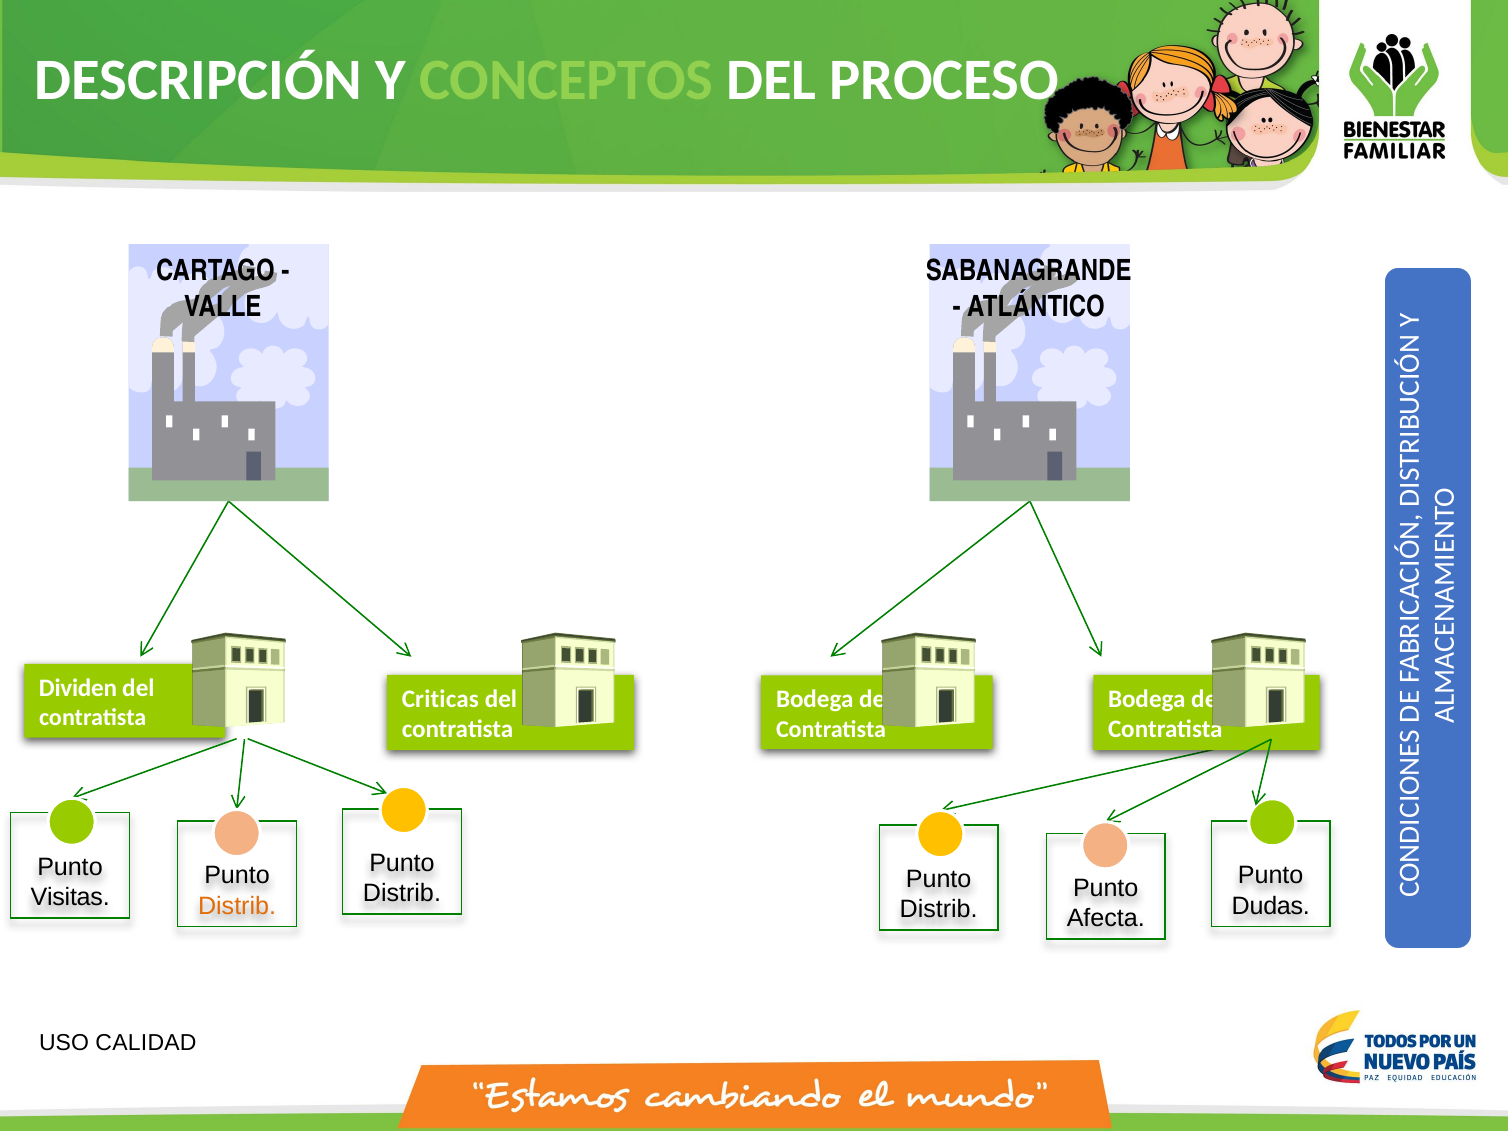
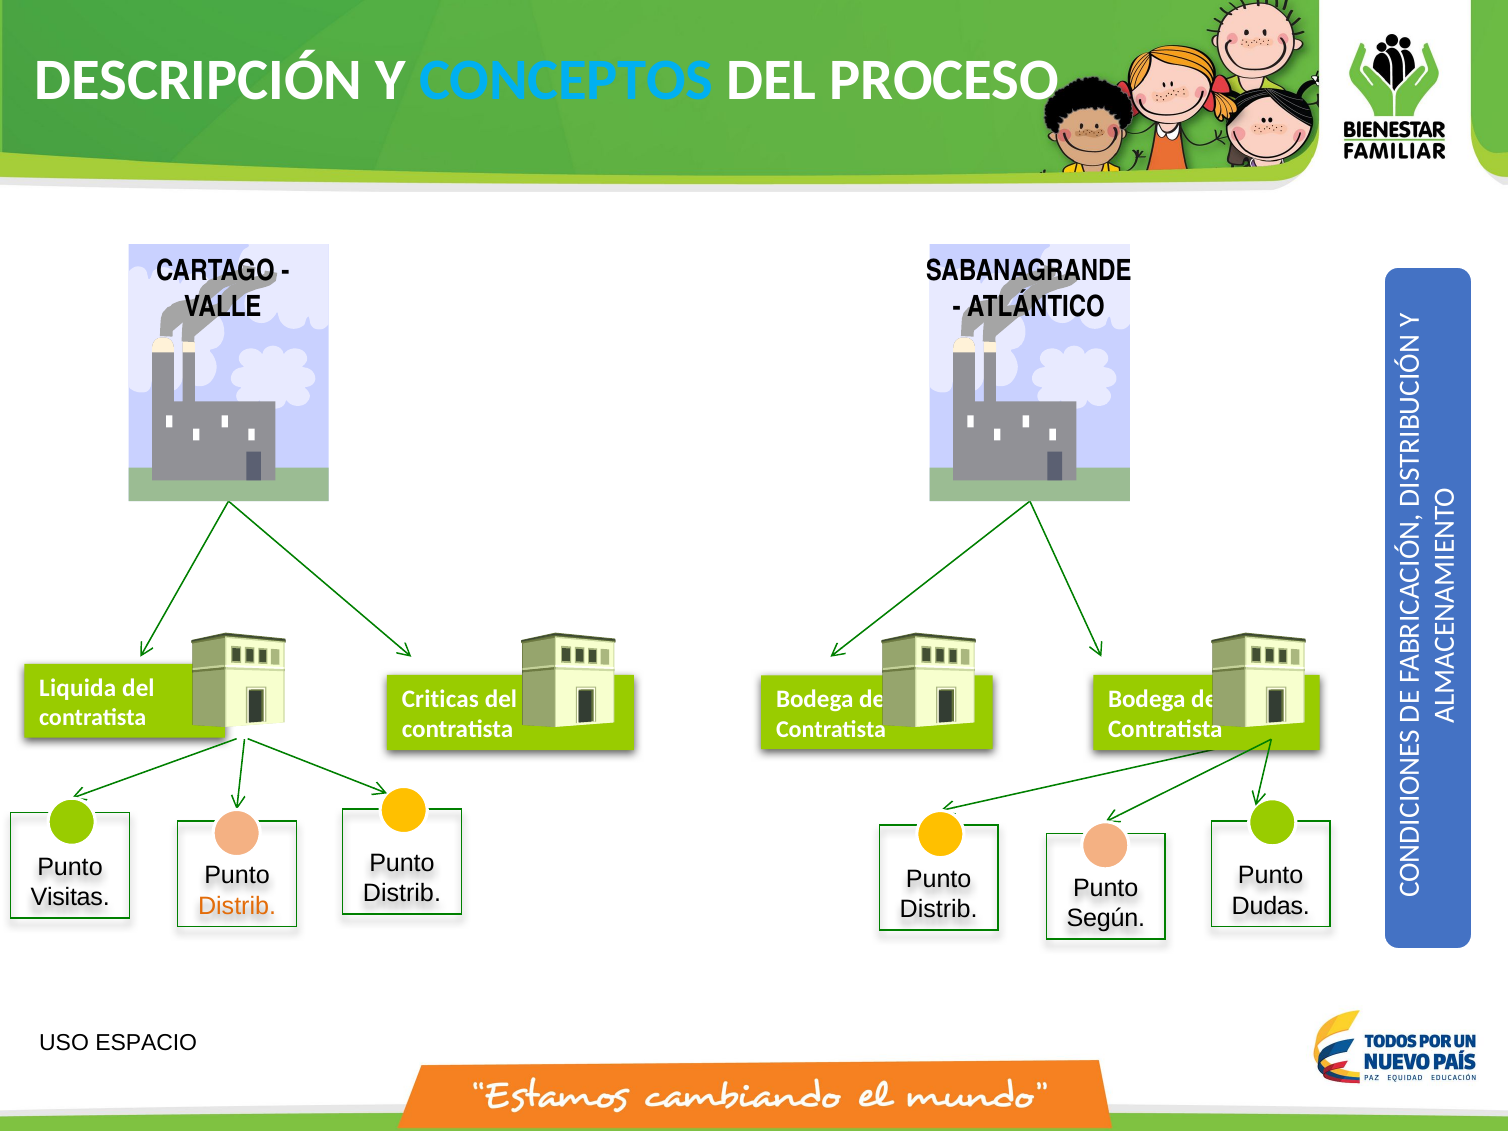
CONCEPTOS colour: light green -> light blue (566, 80)
Dividen: Dividen -> Liquida (78, 688)
Afecta: Afecta -> Según (1106, 918)
CALIDAD: CALIDAD -> ESPACIO (146, 1043)
